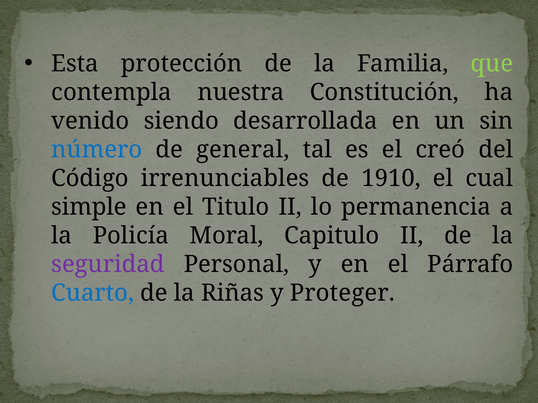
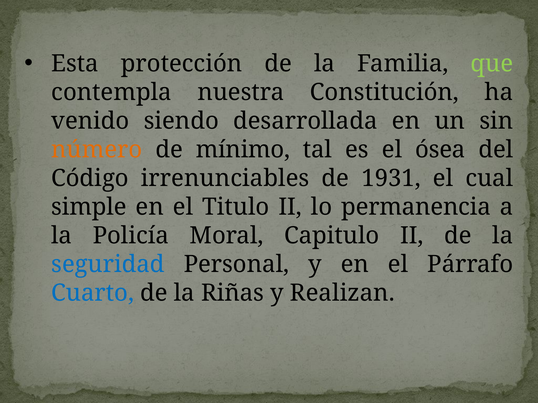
número colour: blue -> orange (97, 150)
general: general -> mínimo (243, 150)
creó: creó -> ósea (440, 150)
1910: 1910 -> 1931 (391, 178)
seguridad colour: purple -> blue (108, 265)
Proteger: Proteger -> Realizan (342, 293)
